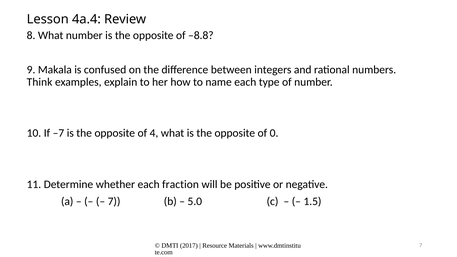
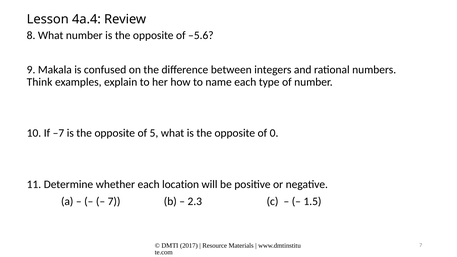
–8.8: –8.8 -> –5.6 (201, 35)
4: 4 -> 5 (154, 133)
fraction: fraction -> location (181, 185)
5.0: 5.0 -> 2.3 (195, 202)
